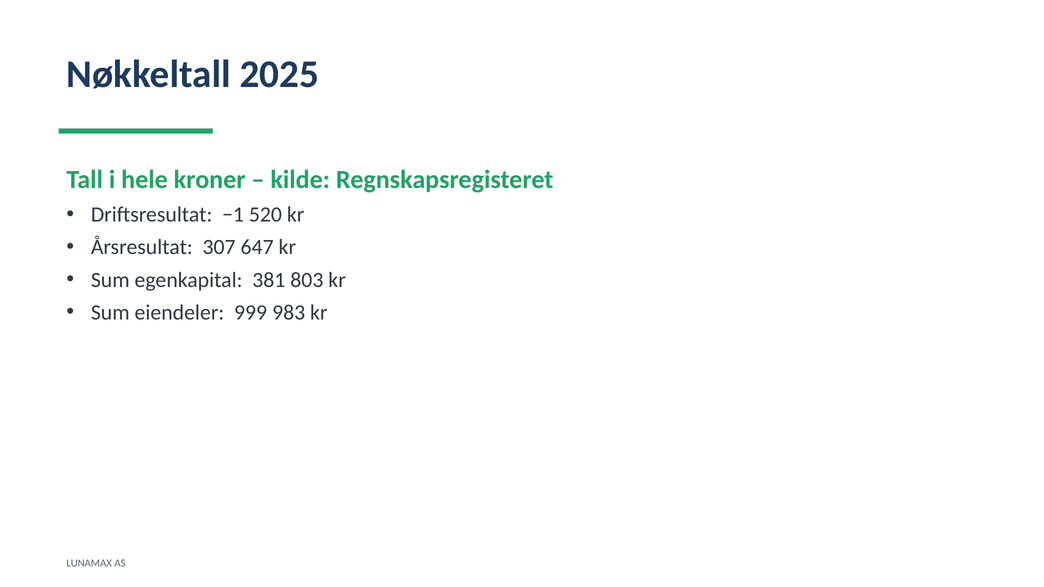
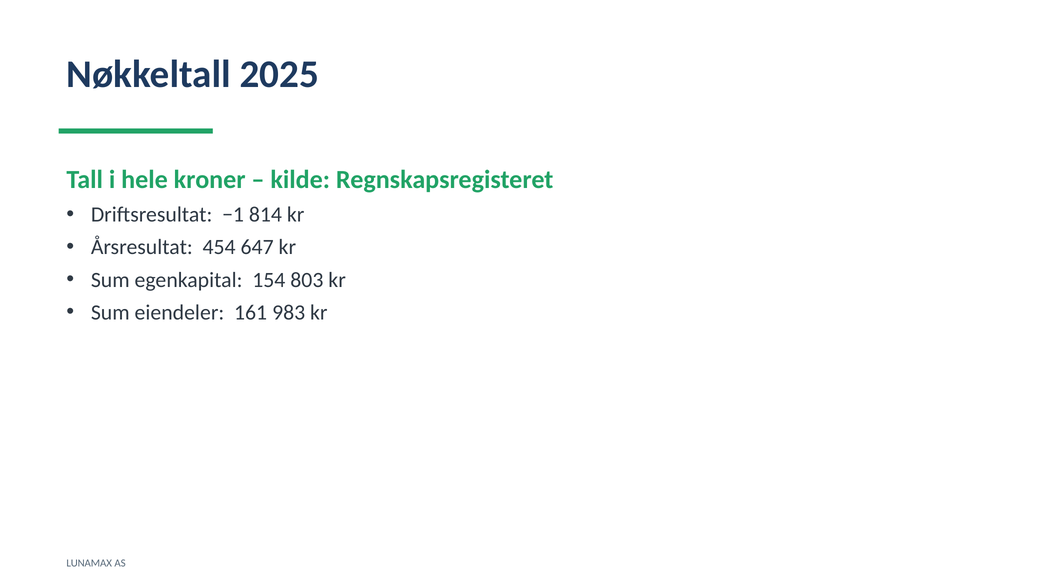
520: 520 -> 814 (265, 215)
307: 307 -> 454 (219, 247)
381: 381 -> 154 (269, 280)
999: 999 -> 161 (251, 313)
